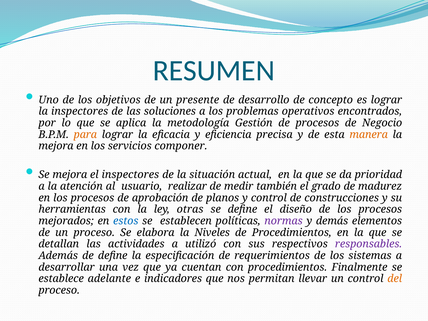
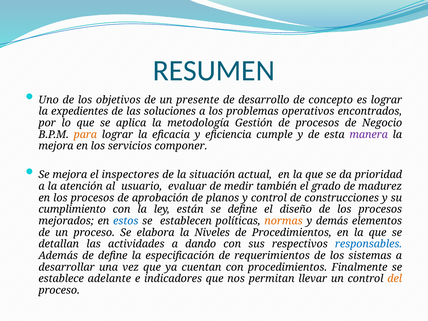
la inspectores: inspectores -> expedientes (80, 111)
precisa: precisa -> cumple (274, 135)
manera colour: orange -> purple (369, 135)
realizar: realizar -> evaluar (187, 186)
herramientas: herramientas -> cumplimiento (72, 209)
otras: otras -> están (190, 209)
normas colour: purple -> orange (284, 221)
utilizó: utilizó -> dando (201, 244)
responsables colour: purple -> blue (369, 244)
